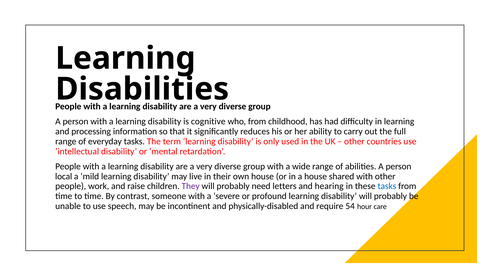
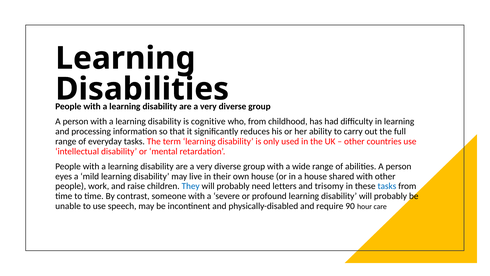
local: local -> eyes (64, 176)
They colour: purple -> blue (191, 186)
hearing: hearing -> trisomy (329, 186)
54: 54 -> 90 (350, 206)
